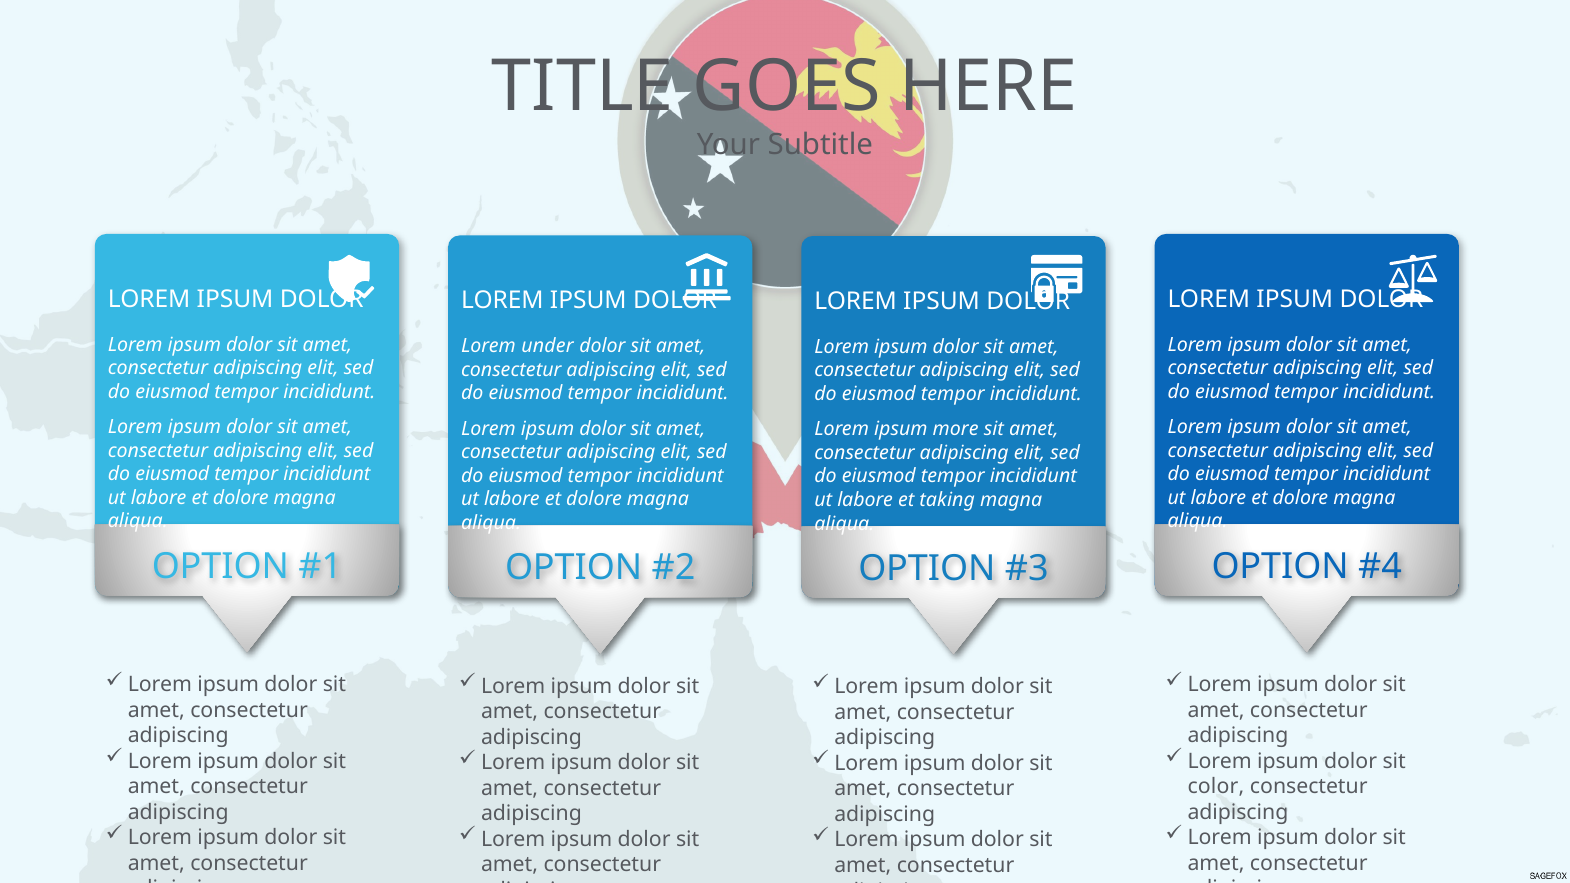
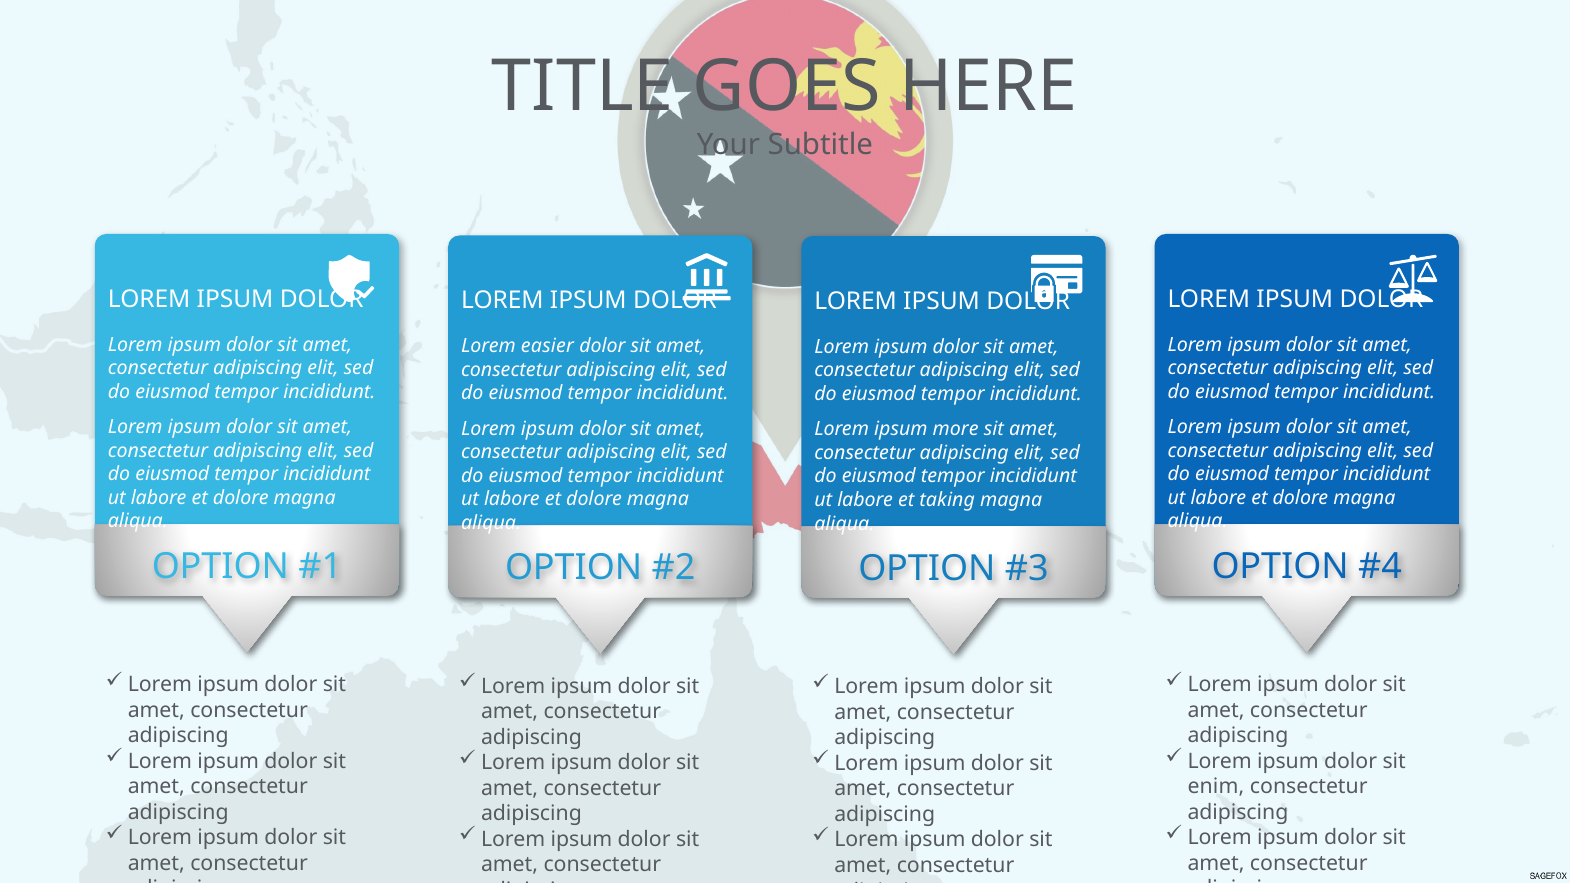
under: under -> easier (547, 346)
color: color -> enim (1216, 787)
